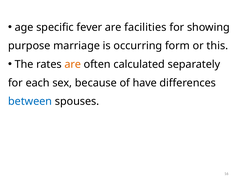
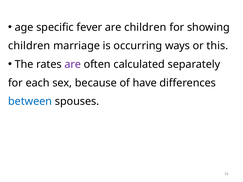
are facilities: facilities -> children (145, 27)
purpose: purpose -> children (29, 46)
form: form -> ways (177, 46)
are colour: orange -> purple (73, 64)
